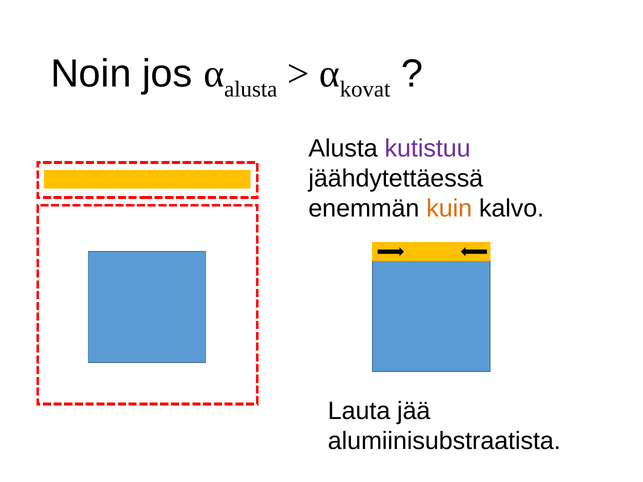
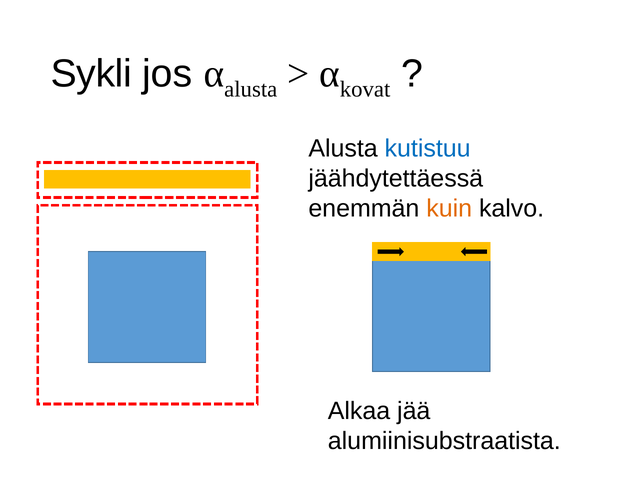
Noin: Noin -> Sykli (91, 74)
kutistuu colour: purple -> blue (428, 148)
Lauta: Lauta -> Alkaa (359, 411)
